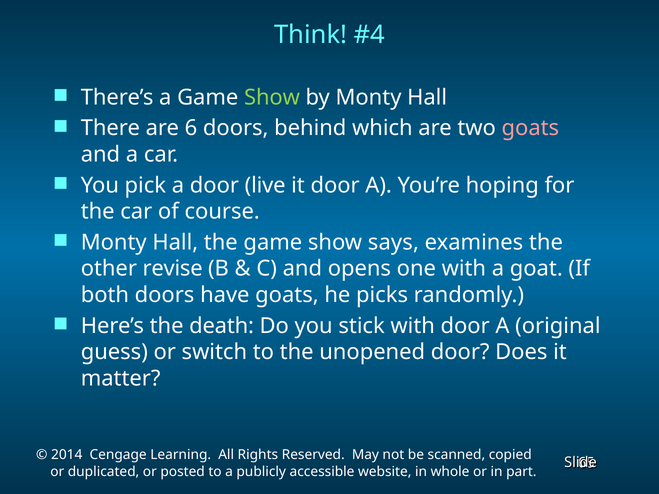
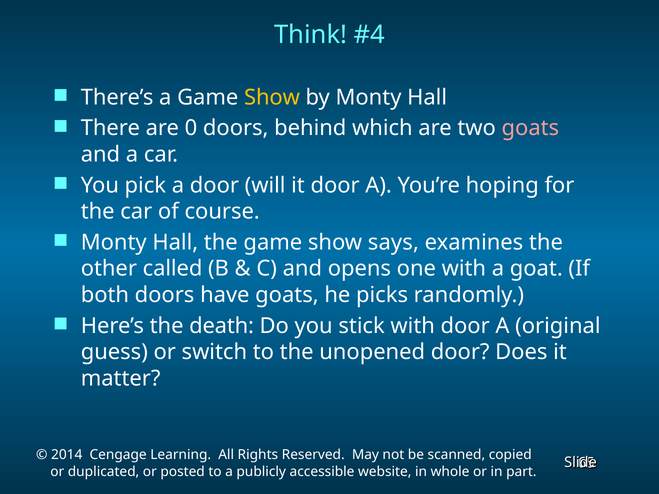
Show colour: light green -> yellow (272, 98)
6: 6 -> 0 (191, 128)
live: live -> will (265, 185)
revise: revise -> called (173, 269)
